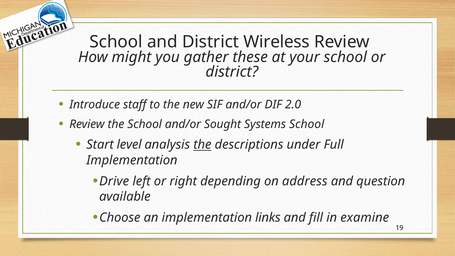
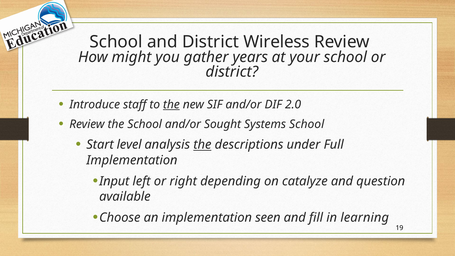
these: these -> years (250, 57)
the underline: none -> present (171, 104)
Drive: Drive -> Input (114, 181)
address: address -> catalyze (305, 181)
links: links -> seen (268, 218)
examine: examine -> learning (365, 218)
